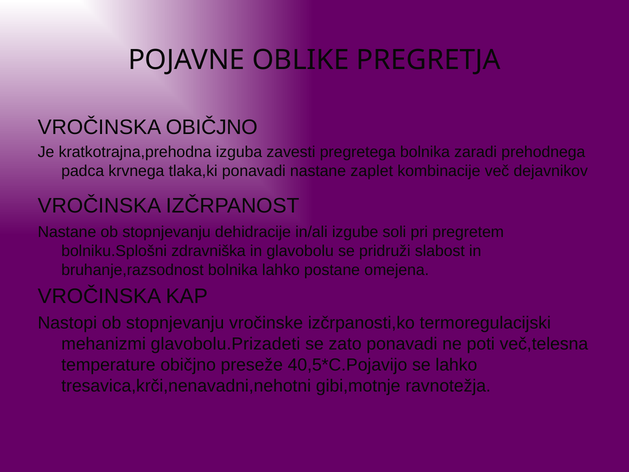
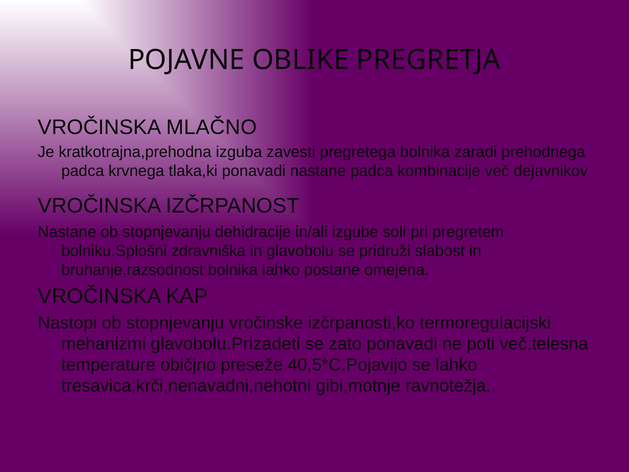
VROČINSKA OBIČJNO: OBIČJNO -> MLAČNO (212, 127)
nastane zaplet: zaplet -> padca (372, 171)
